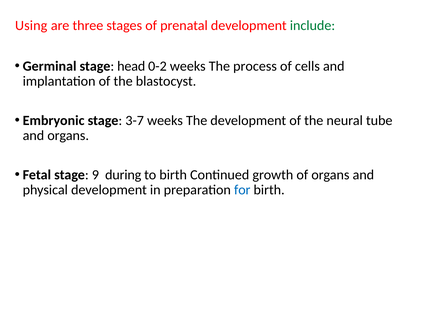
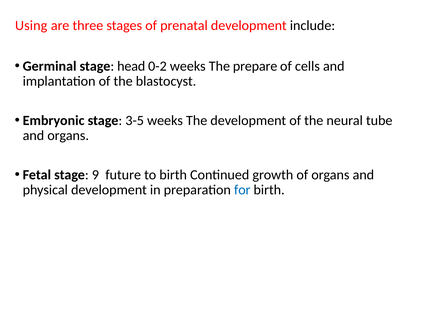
include colour: green -> black (312, 26)
process: process -> prepare (255, 66)
3-7: 3-7 -> 3-5 (135, 121)
during: during -> future (123, 175)
